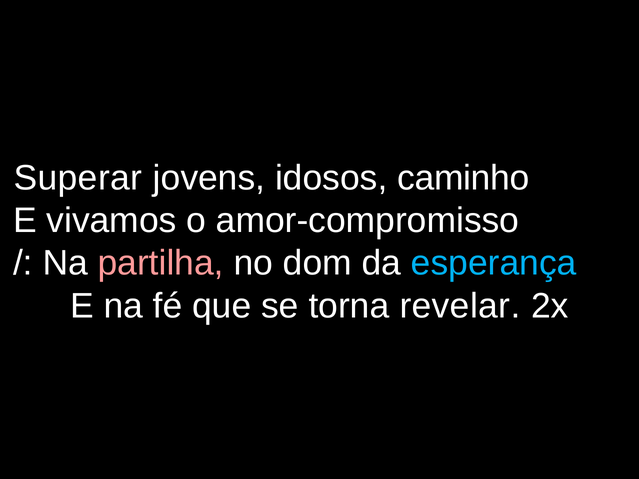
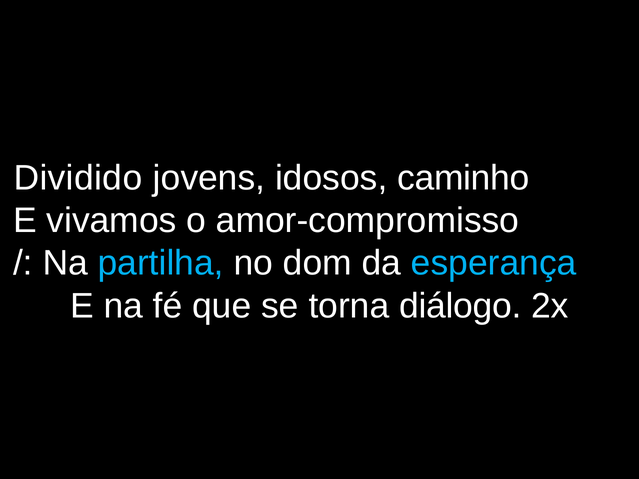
Superar: Superar -> Dividido (78, 178)
partilha colour: pink -> light blue (161, 263)
revelar: revelar -> diálogo (460, 306)
